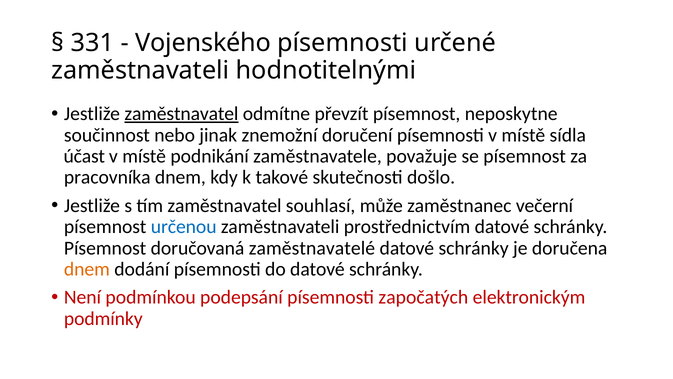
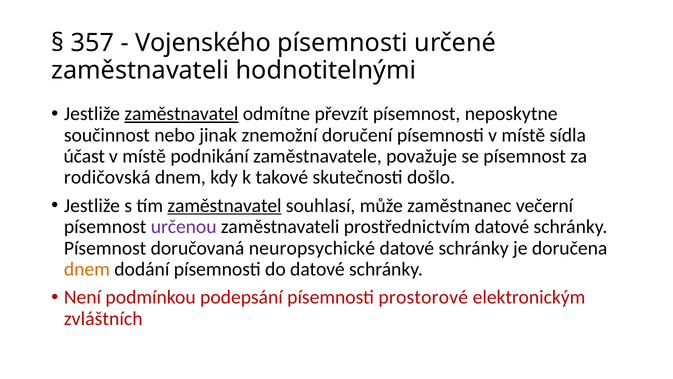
331: 331 -> 357 (92, 43)
pracovníka: pracovníka -> rodičovská (107, 177)
zaměstnavatel underline: none -> present (225, 205)
určenou colour: blue -> purple (184, 227)
zaměstnavatelé: zaměstnavatelé -> neuropsychické (312, 248)
započatých: započatých -> prostorové (423, 297)
podmínky: podmínky -> zvláštních (103, 318)
